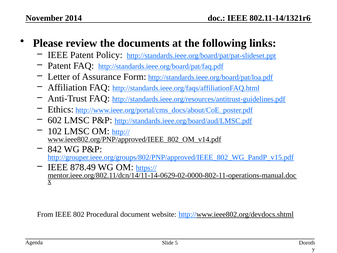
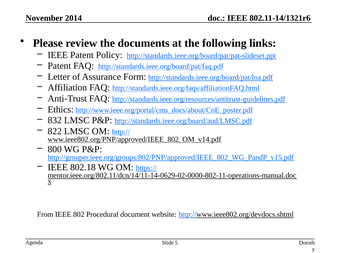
602: 602 -> 832 (55, 120)
102: 102 -> 822 (55, 131)
842: 842 -> 800 (55, 149)
878.49: 878.49 -> 802.18 (83, 167)
